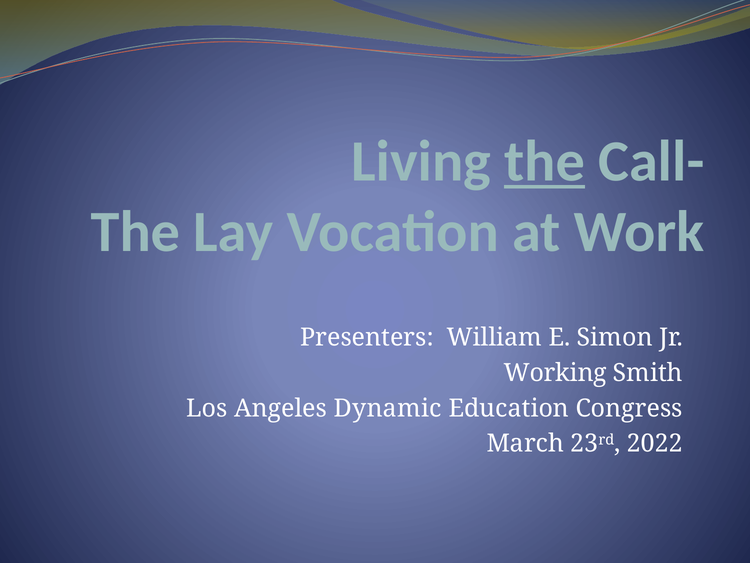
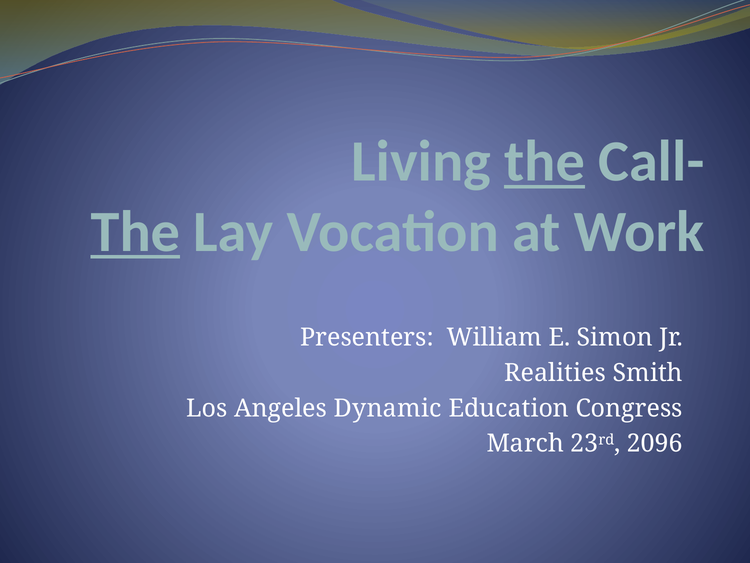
The underline: none -> present (135, 232)
Working: Working -> Realities (555, 373)
2022: 2022 -> 2096 (655, 443)
